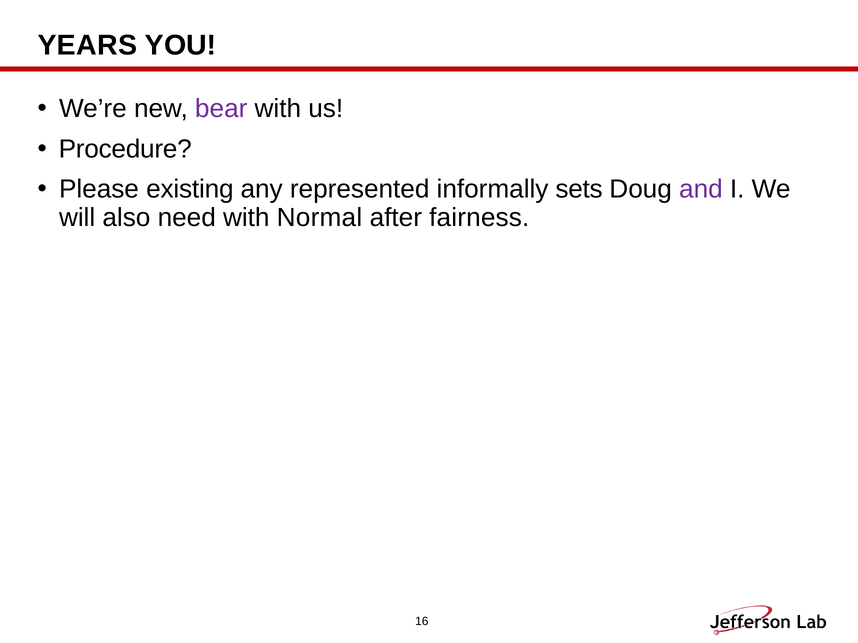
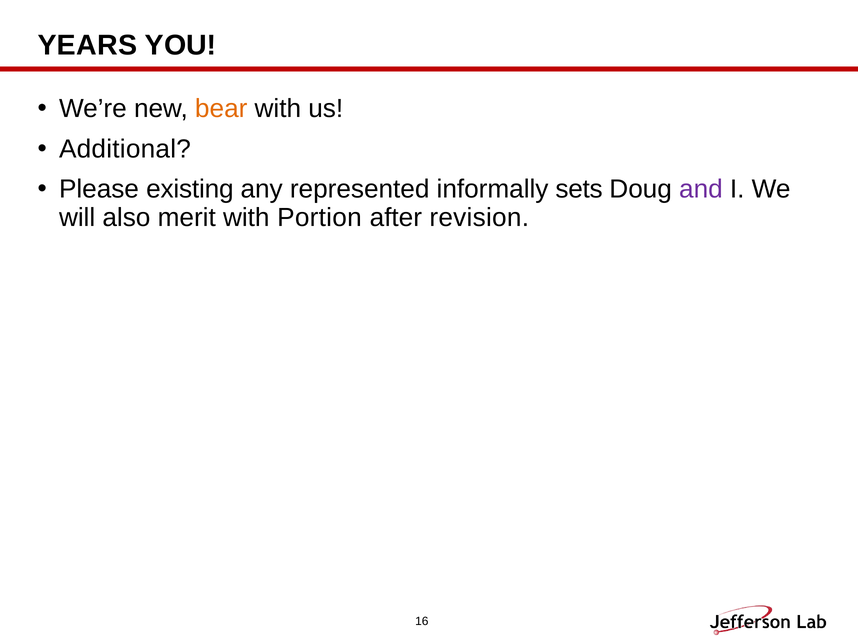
bear colour: purple -> orange (221, 109)
Procedure: Procedure -> Additional (125, 149)
need: need -> merit (187, 218)
Normal: Normal -> Portion (319, 218)
fairness: fairness -> revision (479, 218)
